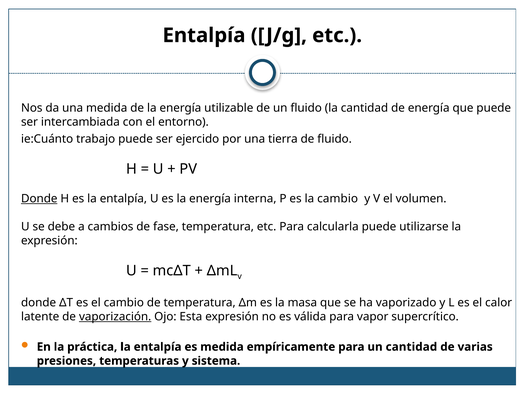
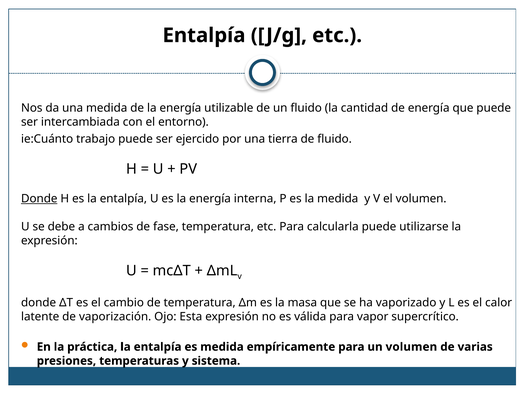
la cambio: cambio -> medida (338, 198)
vaporización underline: present -> none (115, 316)
un cantidad: cantidad -> volumen (411, 347)
